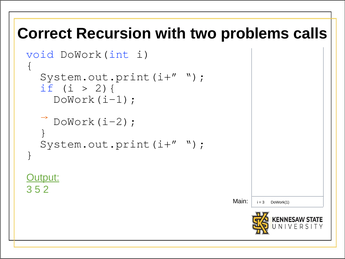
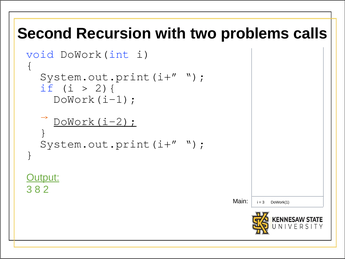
Correct: Correct -> Second (45, 34)
DoWork(i-2 underline: none -> present (95, 121)
5: 5 -> 8 (38, 189)
